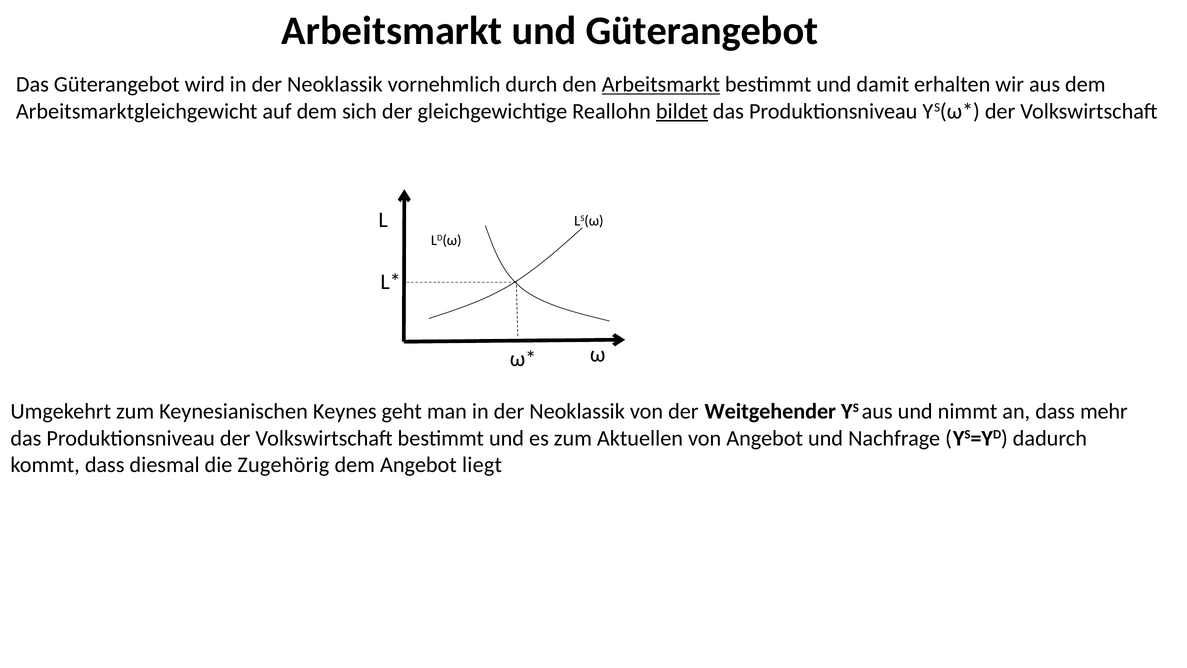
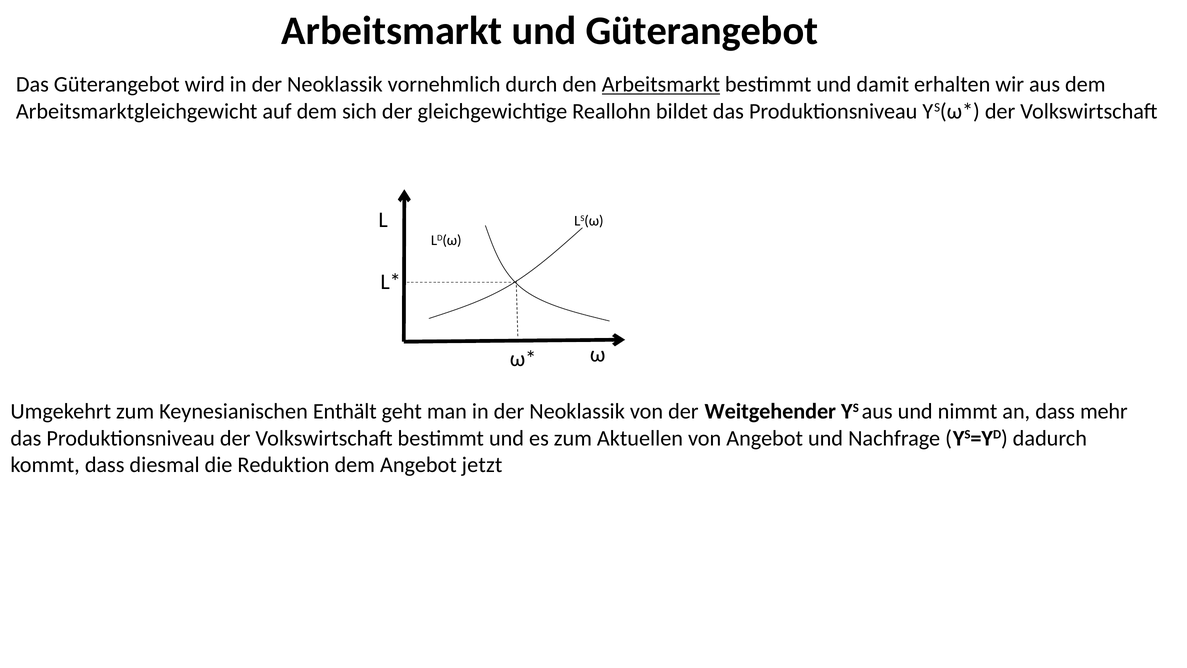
bildet underline: present -> none (682, 111)
Keynes: Keynes -> Enthält (345, 411)
Zugehörig: Zugehörig -> Reduktion (284, 465)
liegt: liegt -> jetzt (482, 465)
